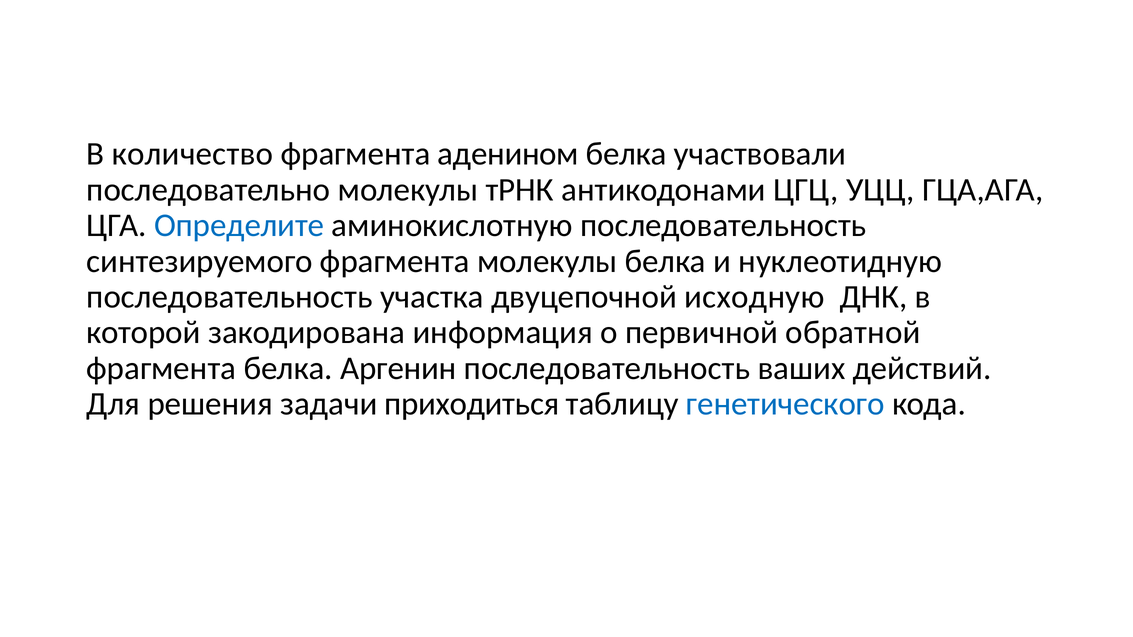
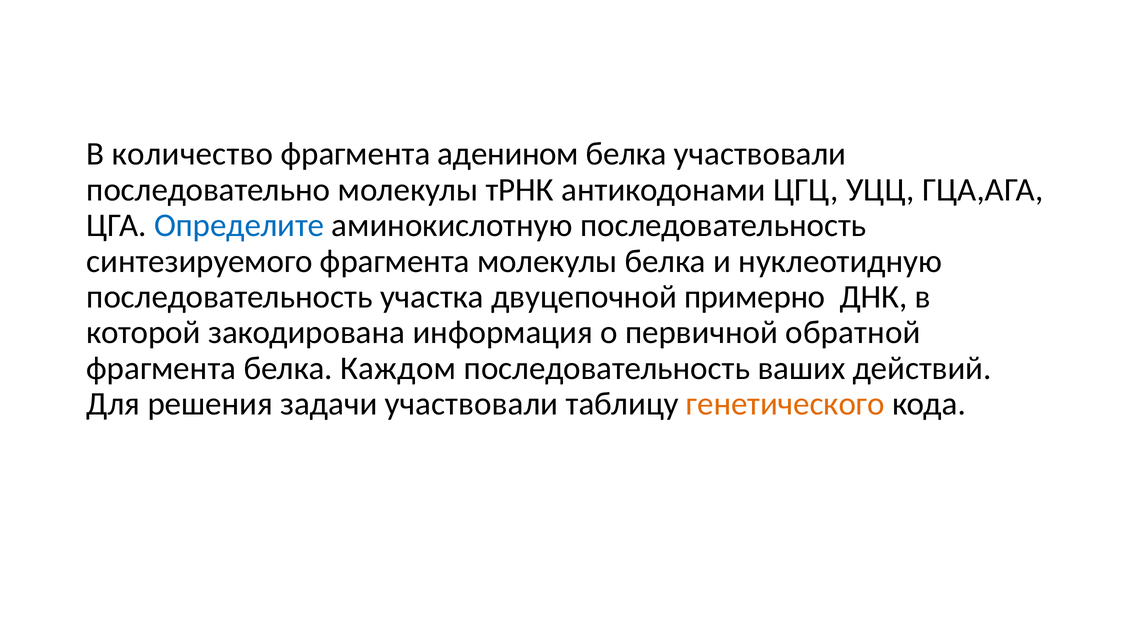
исходную: исходную -> примерно (755, 297)
Аргенин: Аргенин -> Каждом (398, 368)
задачи приходиться: приходиться -> участвовали (472, 404)
генетического colour: blue -> orange (785, 404)
